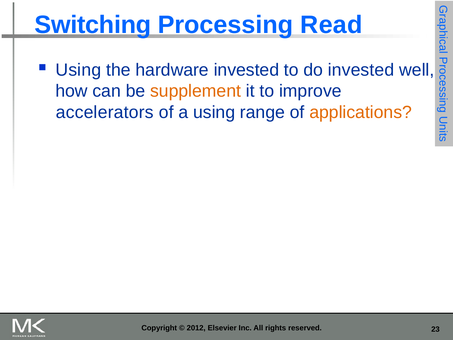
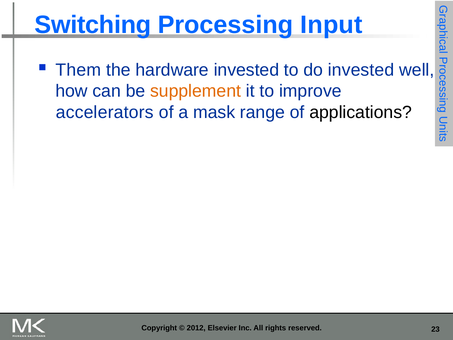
Read: Read -> Input (331, 25)
Using: Using -> Them (78, 70)
a using: using -> mask (214, 112)
applications colour: orange -> black (361, 112)
